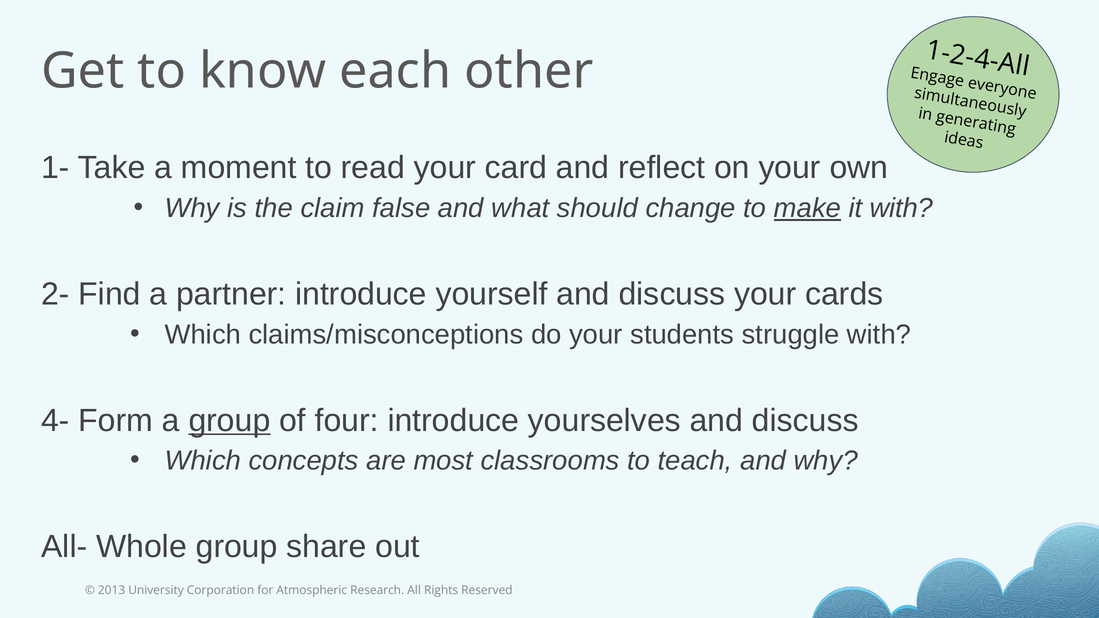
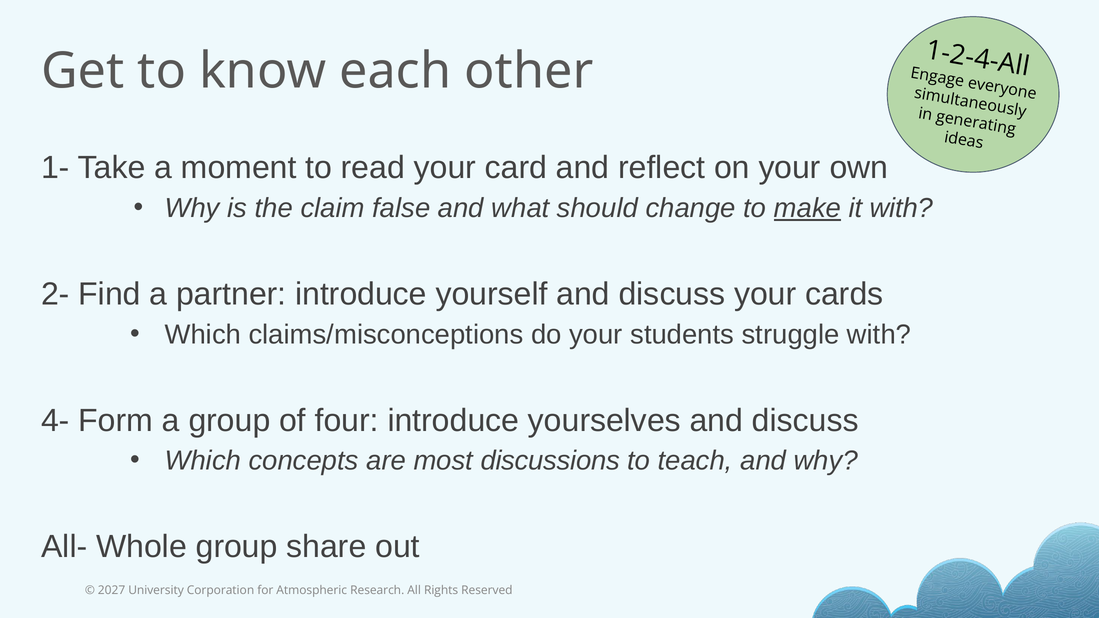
group underline: present -> none (229, 421)
classrooms: classrooms -> discussions (550, 461)
2013: 2013 -> 2027 (112, 590)
